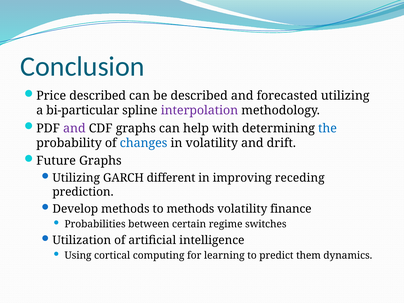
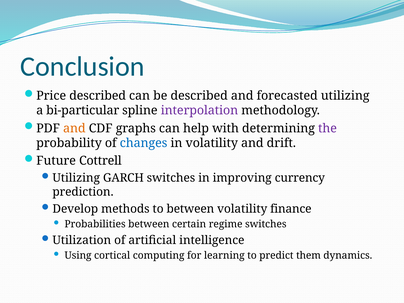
and colour: purple -> orange (74, 128)
the colour: blue -> purple (328, 128)
Future Graphs: Graphs -> Cottrell (100, 161)
GARCH different: different -> switches (171, 178)
receding: receding -> currency (300, 178)
to methods: methods -> between (190, 209)
